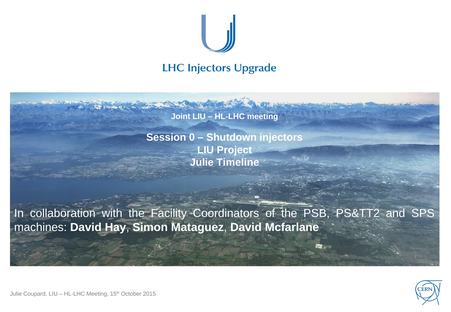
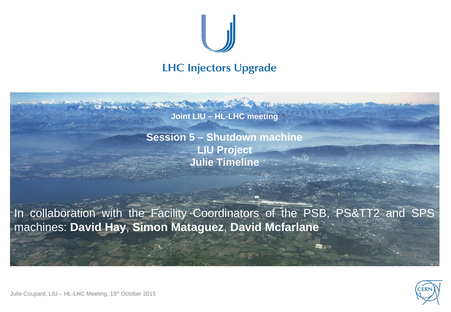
0: 0 -> 5 (192, 138)
injectors: injectors -> machine (281, 138)
